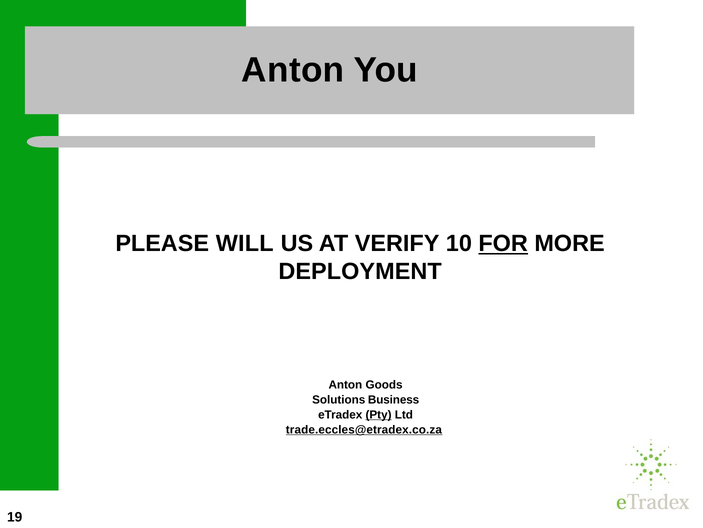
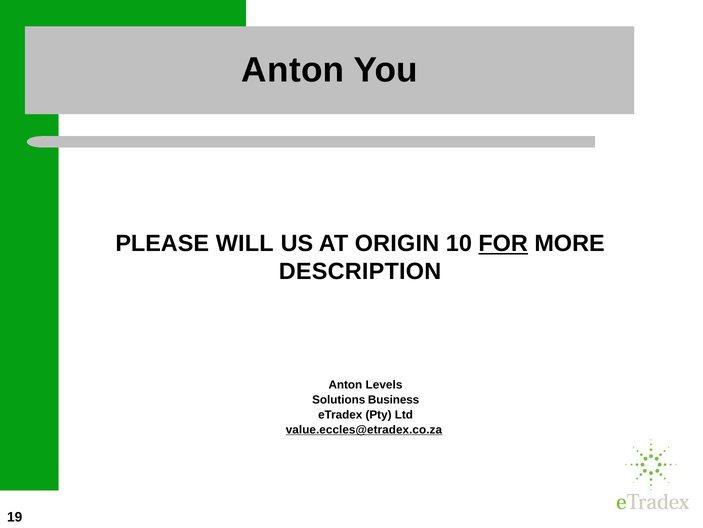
VERIFY: VERIFY -> ORIGIN (397, 243)
DEPLOYMENT: DEPLOYMENT -> DESCRIPTION (360, 271)
Goods: Goods -> Levels (384, 384)
Pty underline: present -> none (379, 414)
trade.eccles@etradex.co.za: trade.eccles@etradex.co.za -> value.eccles@etradex.co.za (364, 429)
